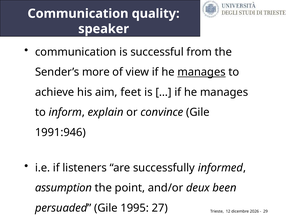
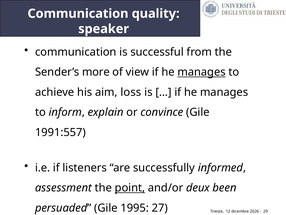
feet: feet -> loss (131, 92)
1991:946: 1991:946 -> 1991:557 (60, 132)
assumption: assumption -> assessment (63, 187)
point underline: none -> present (130, 187)
